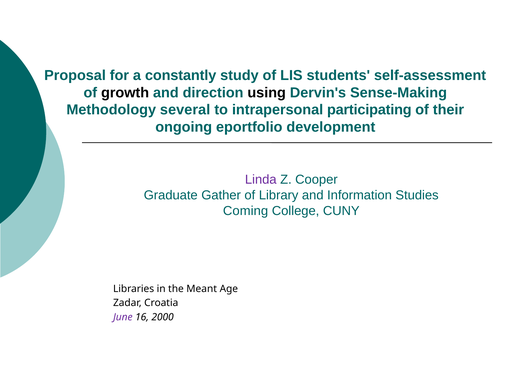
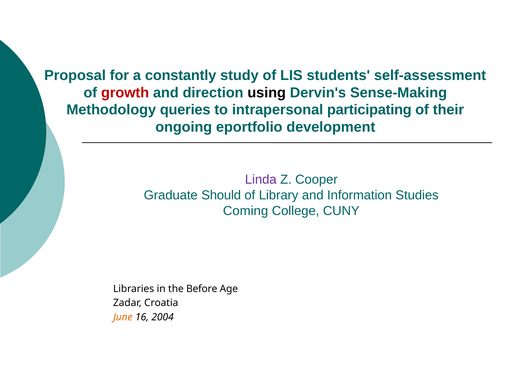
growth colour: black -> red (125, 92)
several: several -> queries (185, 110)
Gather: Gather -> Should (221, 195)
Meant: Meant -> Before (202, 288)
June colour: purple -> orange (123, 317)
2000: 2000 -> 2004 (163, 317)
